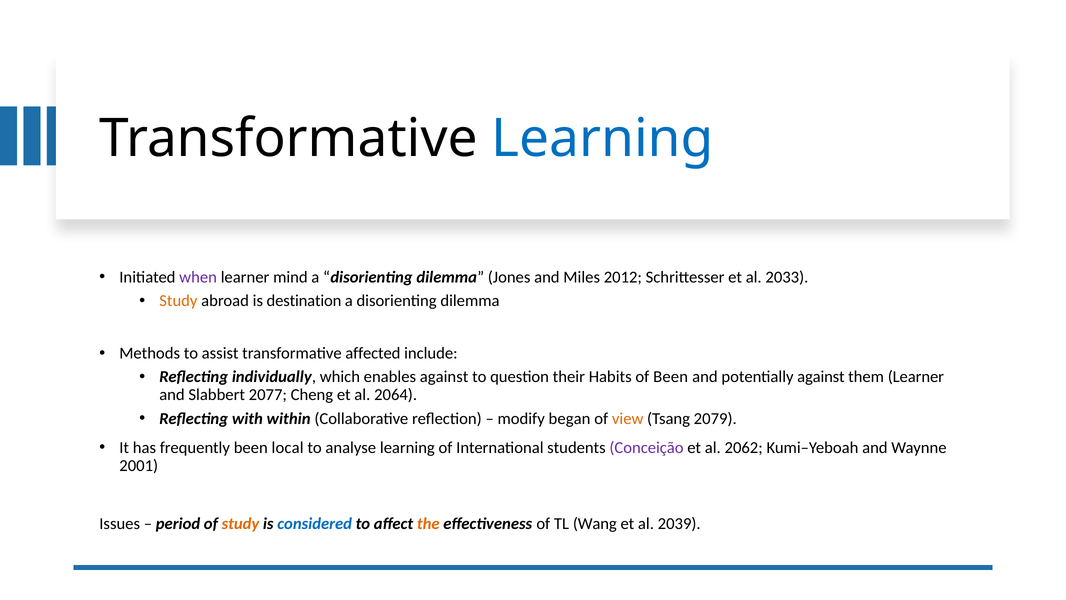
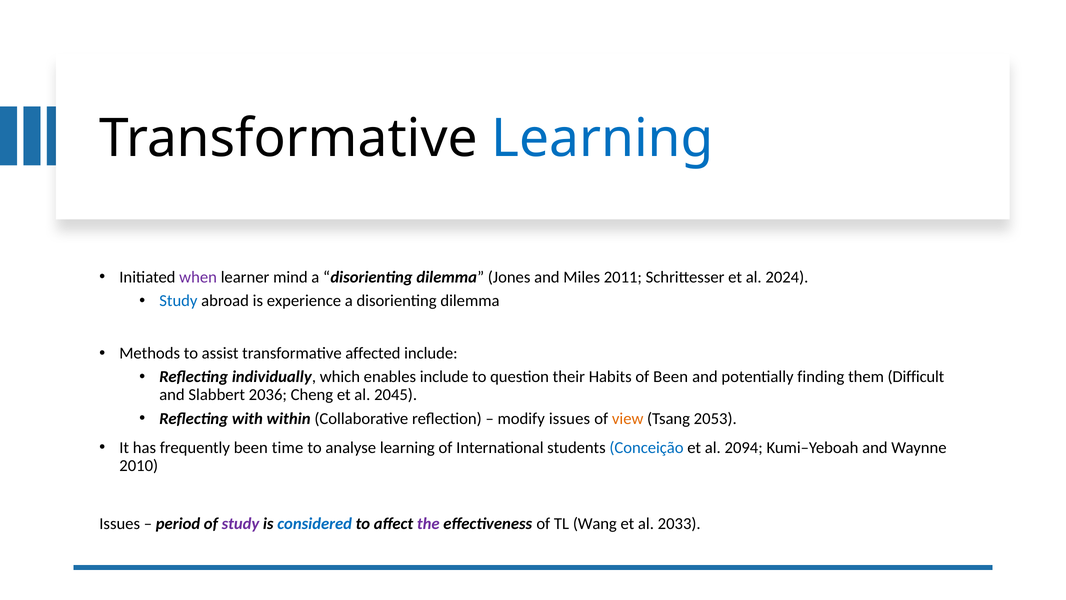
2012: 2012 -> 2011 (623, 277)
2033: 2033 -> 2024 (787, 277)
Study colour: orange -> blue (178, 301)
destination: destination -> experience (304, 301)
enables against: against -> include (444, 377)
potentially against: against -> finding (821, 377)
them Learner: Learner -> Difficult (916, 377)
2077: 2077 -> 2036 (268, 395)
2064: 2064 -> 2045 (396, 395)
modify began: began -> issues (569, 418)
2079: 2079 -> 2053 (715, 418)
local: local -> time (288, 447)
Conceição colour: purple -> blue (646, 447)
2062: 2062 -> 2094 (744, 447)
2001: 2001 -> 2010 (139, 465)
study colour: orange -> purple (240, 524)
the colour: orange -> purple (428, 524)
2039: 2039 -> 2033 (679, 524)
